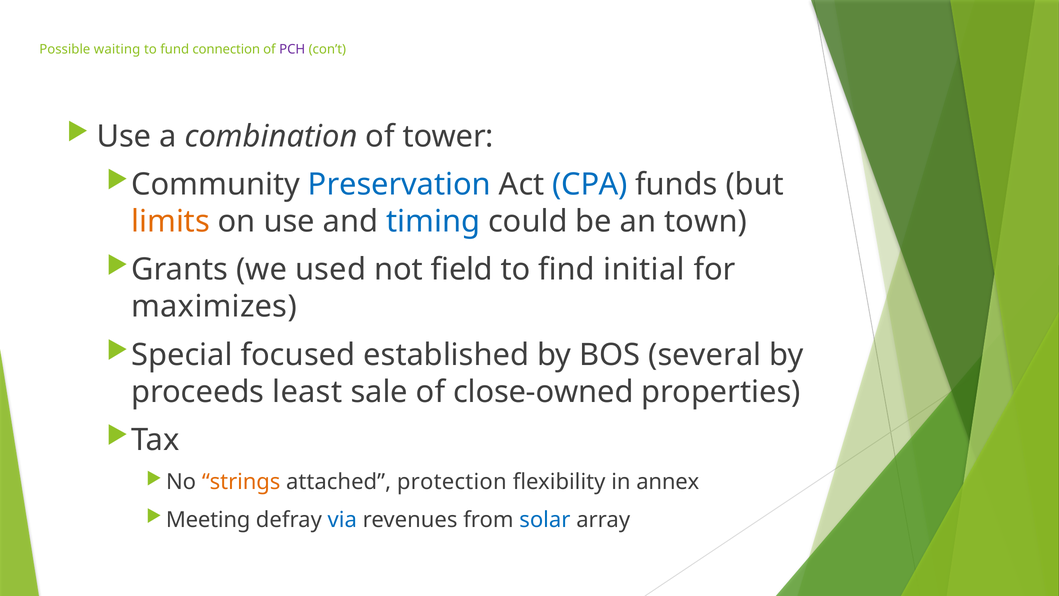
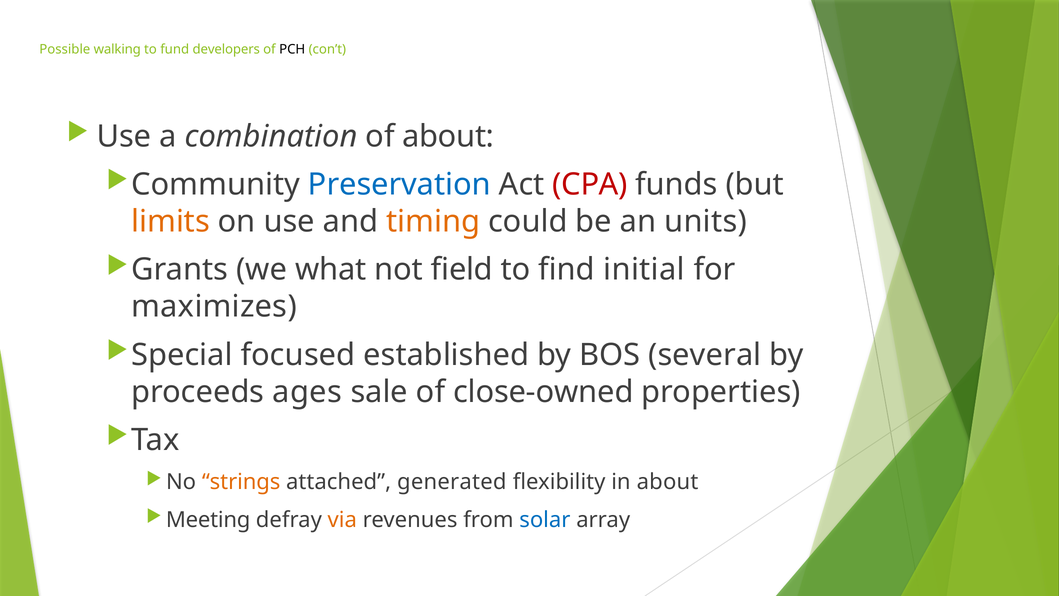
waiting: waiting -> walking (117, 49)
connection: connection -> developers (226, 49)
PCH colour: purple -> black (292, 49)
of tower: tower -> about (448, 137)
CPA colour: blue -> red (590, 185)
timing colour: blue -> orange (433, 222)
town: town -> units (706, 222)
used: used -> what (331, 270)
least: least -> ages (307, 392)
protection: protection -> generated (452, 482)
in annex: annex -> about (668, 482)
via colour: blue -> orange (342, 519)
